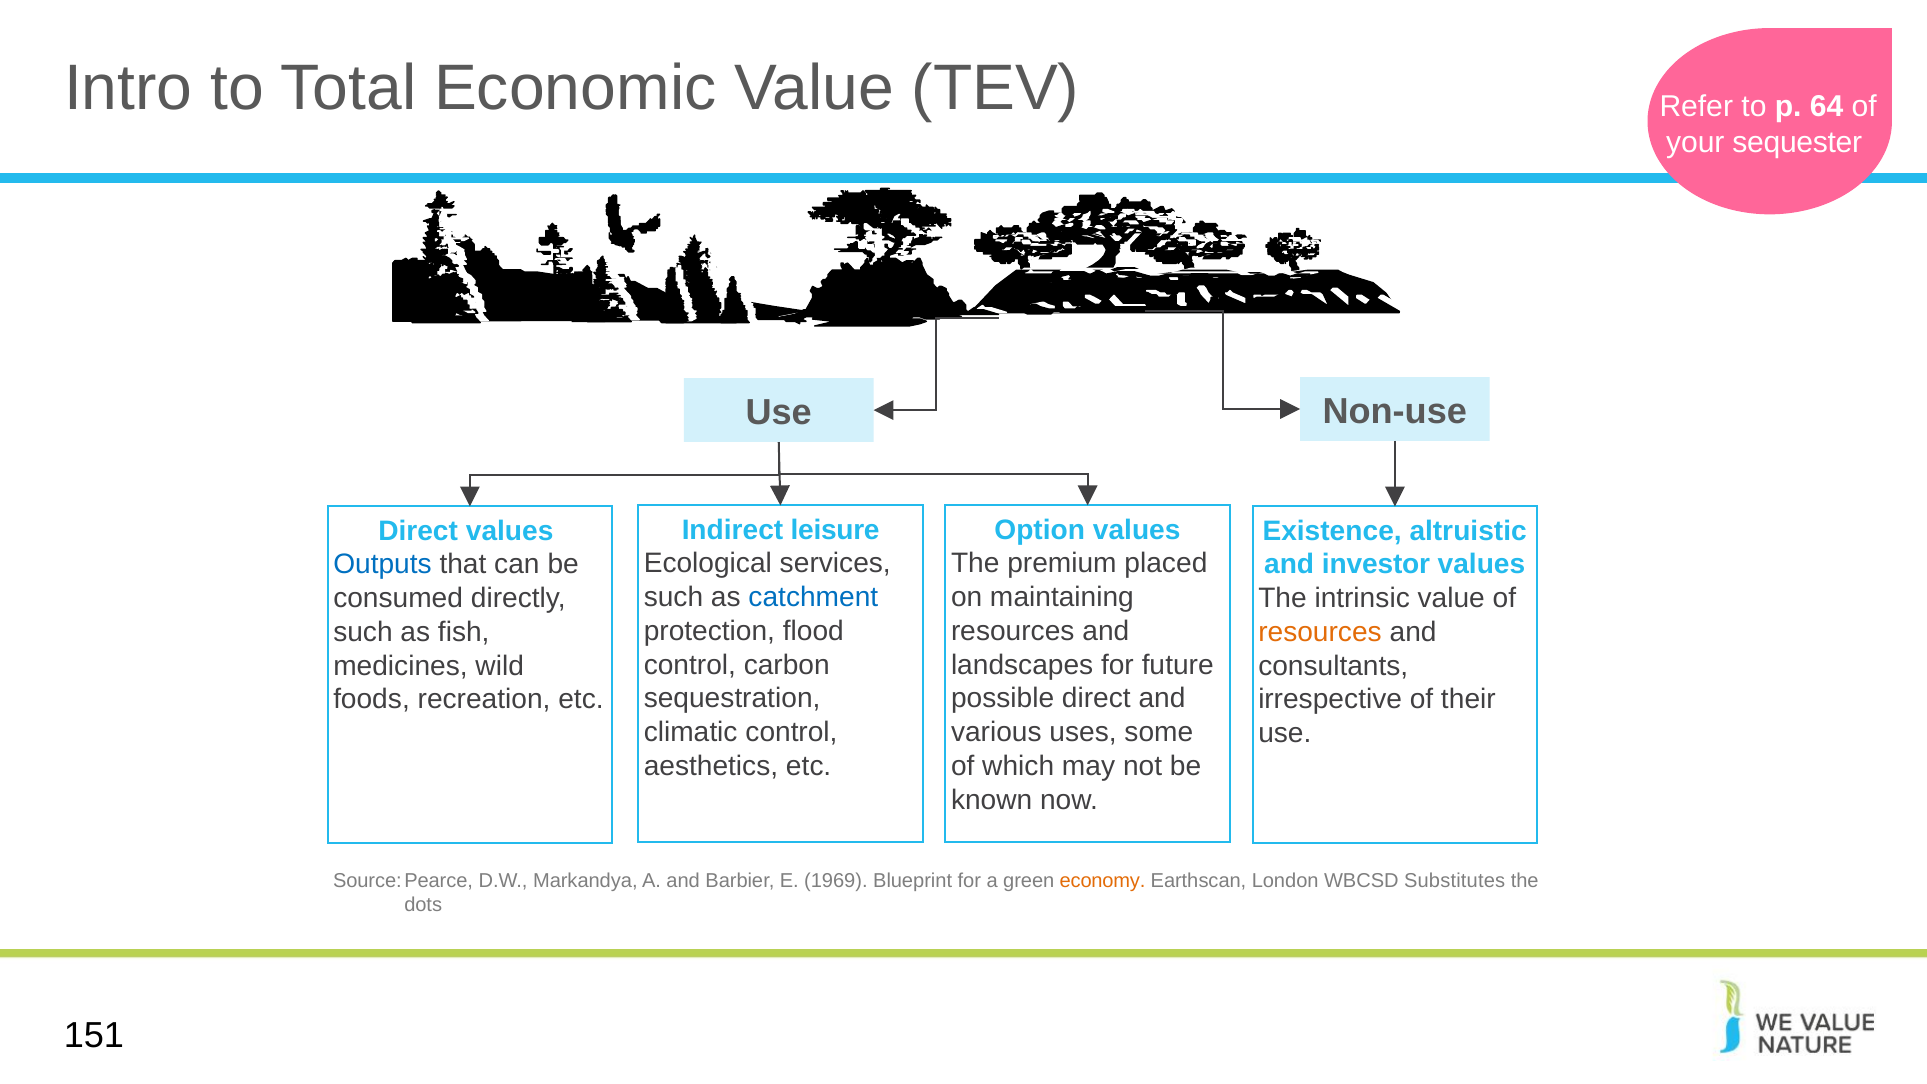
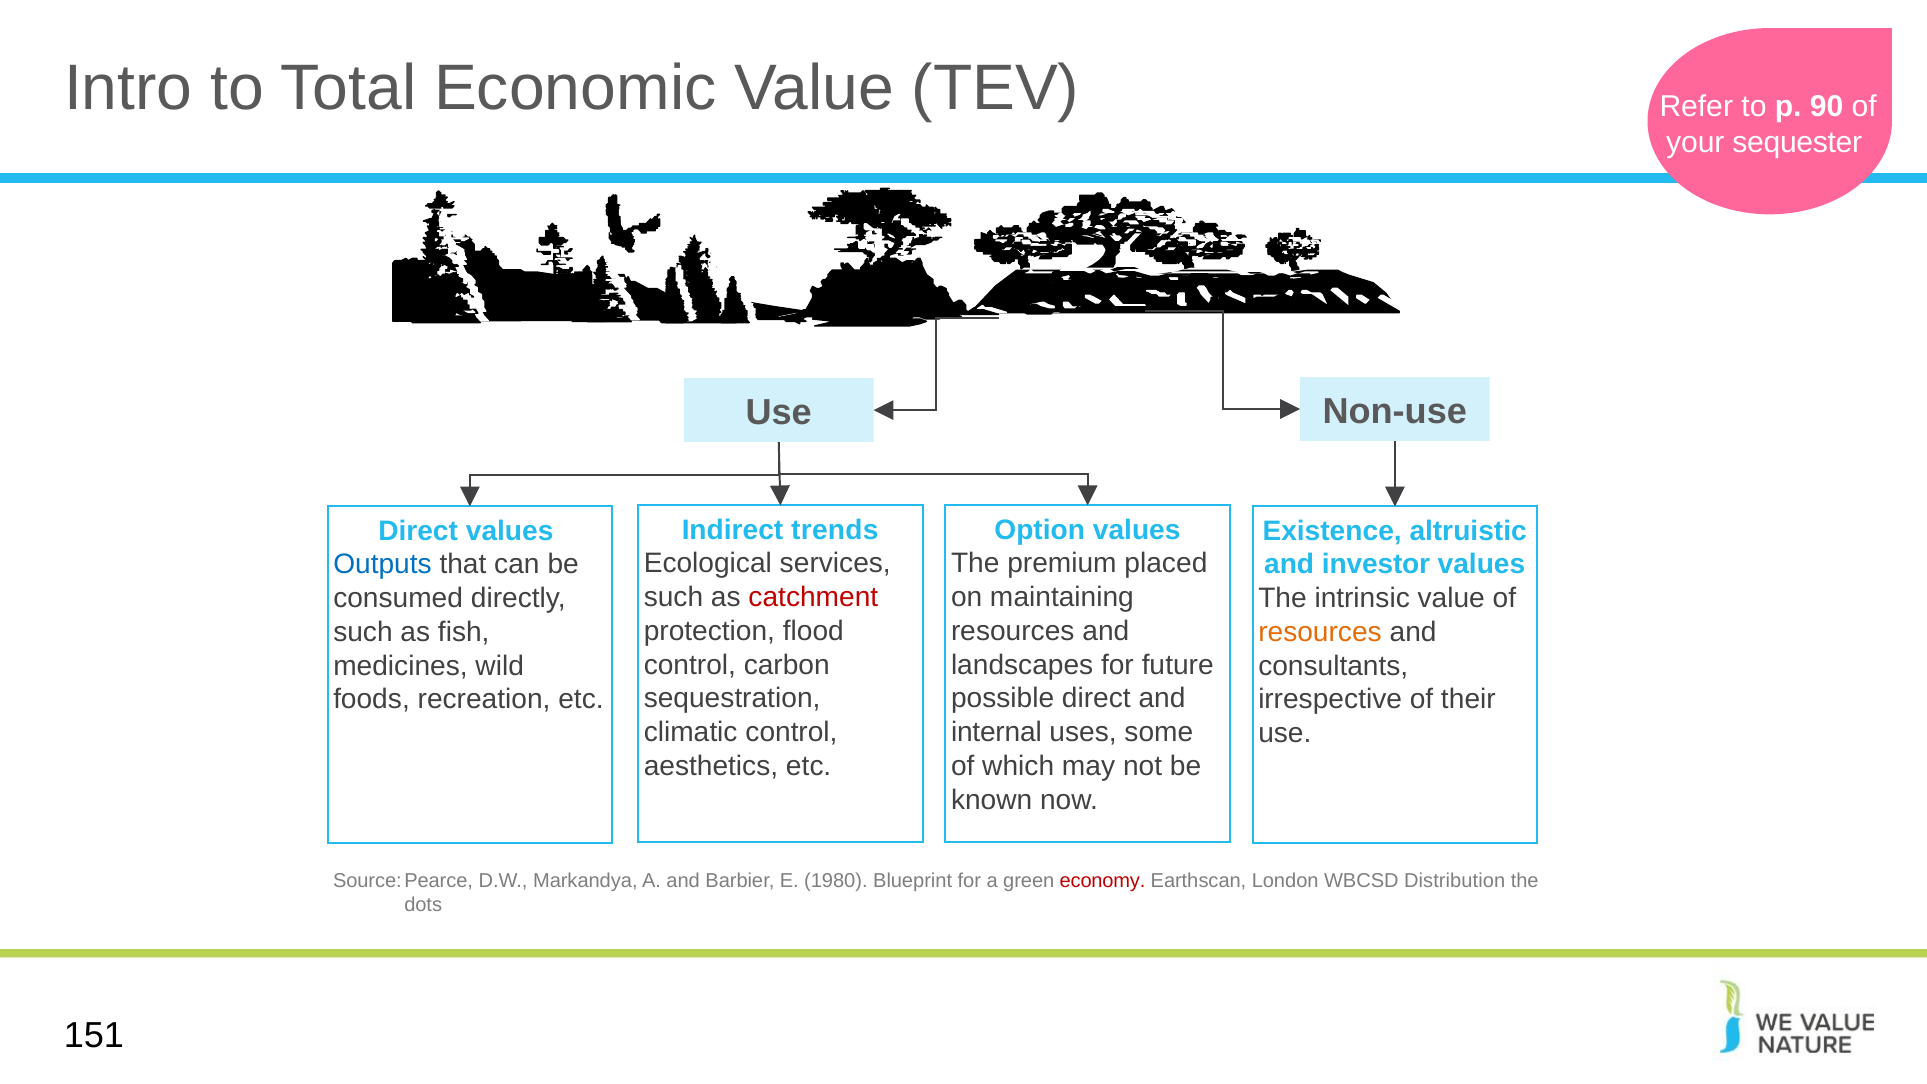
64: 64 -> 90 (1827, 107)
leisure: leisure -> trends (835, 530)
catchment colour: blue -> red (813, 597)
various: various -> internal (996, 732)
1969: 1969 -> 1980 (836, 880)
economy colour: orange -> red (1103, 880)
Substitutes: Substitutes -> Distribution (1455, 880)
